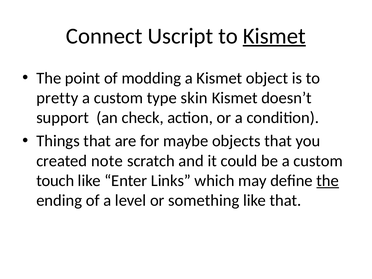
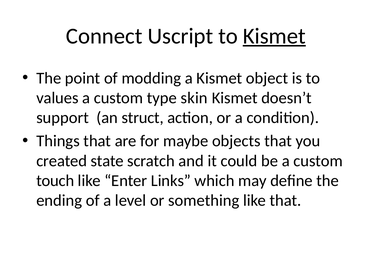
pretty: pretty -> values (57, 98)
check: check -> struct (143, 118)
note: note -> state (107, 161)
the underline: present -> none (328, 181)
